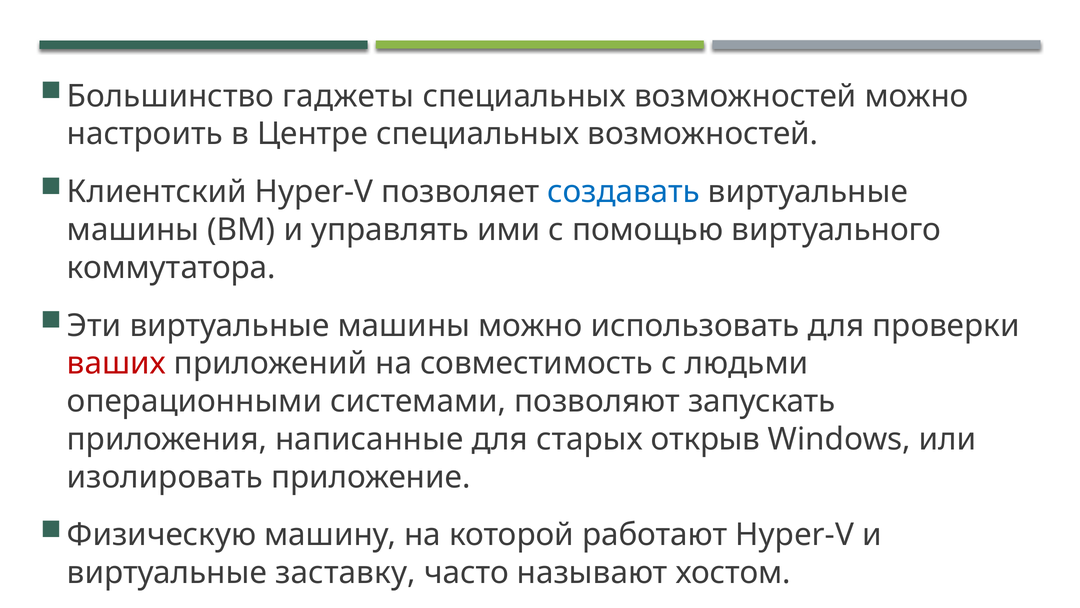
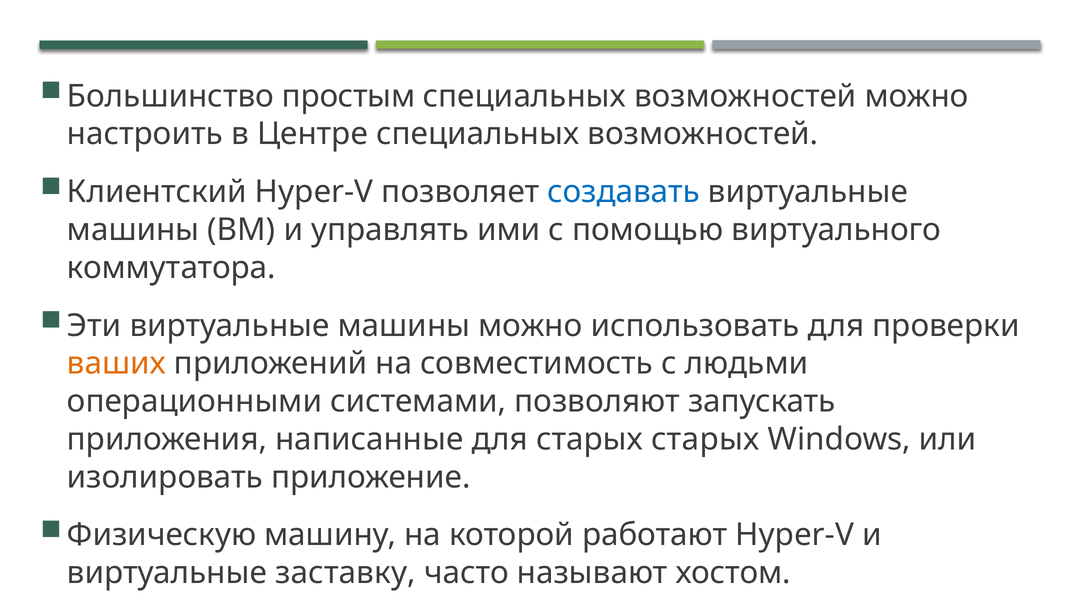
гаджеты: гаджеты -> простым (349, 96)
ваших colour: red -> orange (116, 363)
старых открыв: открыв -> старых (705, 439)
